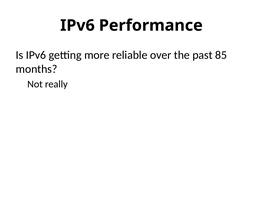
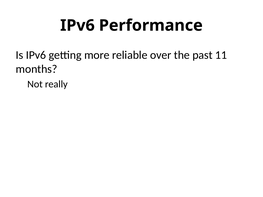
85: 85 -> 11 (221, 55)
